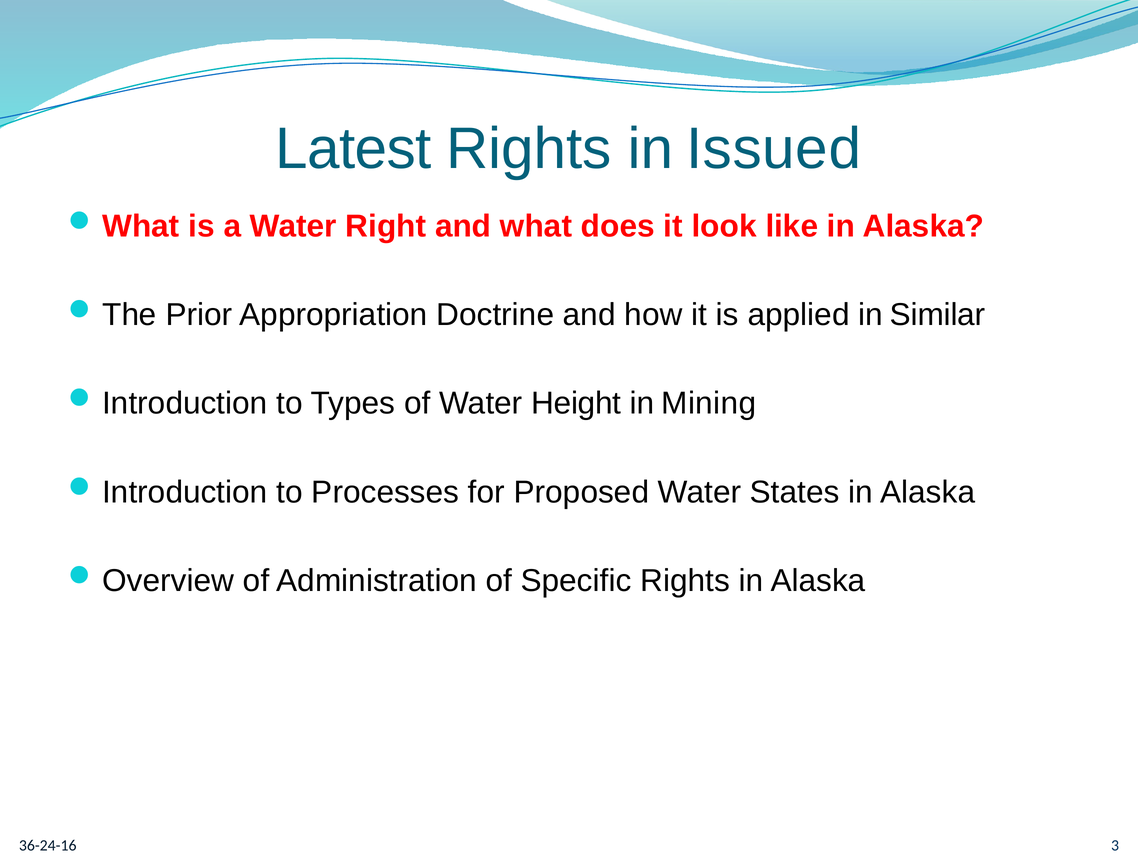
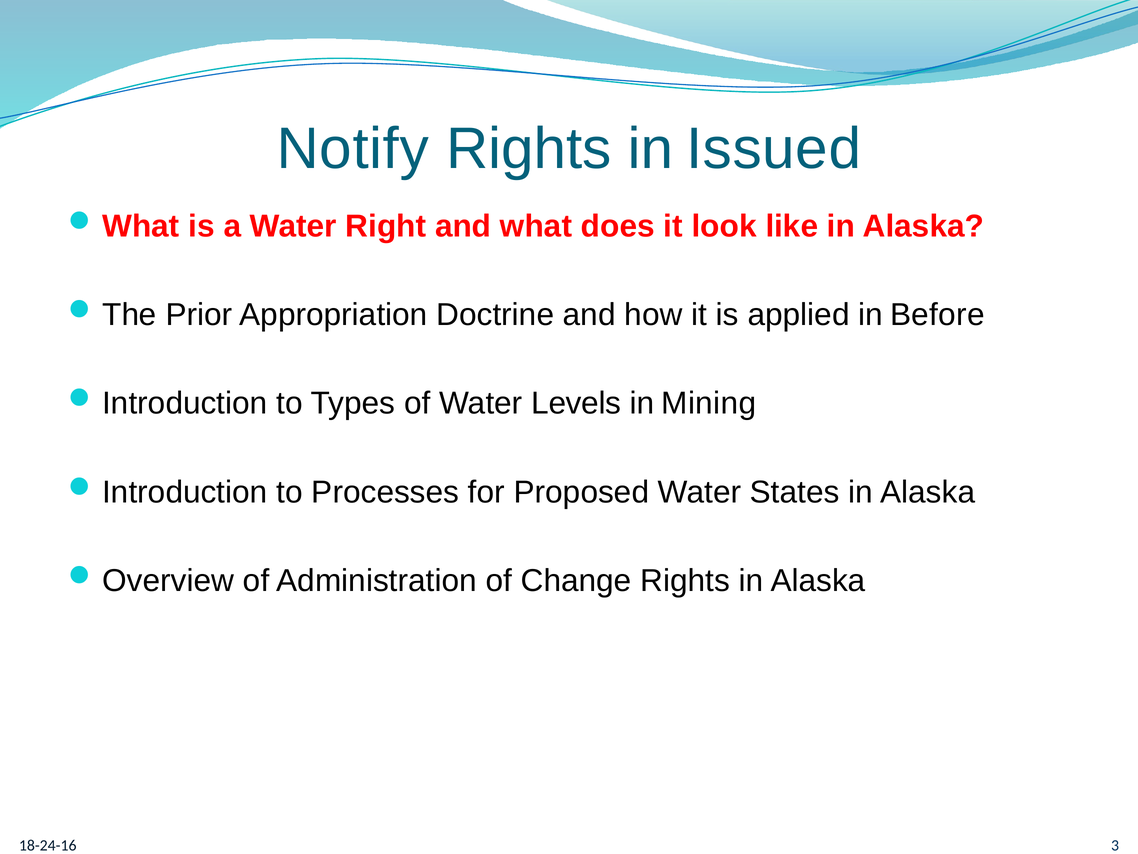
Latest: Latest -> Notify (353, 149)
Similar: Similar -> Before (937, 315)
Height: Height -> Levels (576, 403)
Specific: Specific -> Change (576, 580)
36-24-16: 36-24-16 -> 18-24-16 (48, 845)
